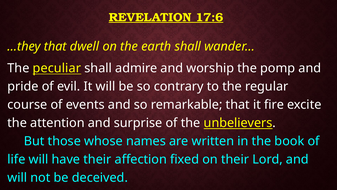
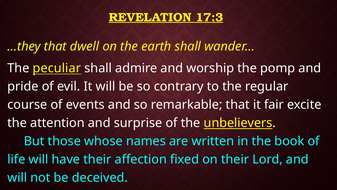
17:6: 17:6 -> 17:3 (209, 17)
fire: fire -> fair (274, 104)
